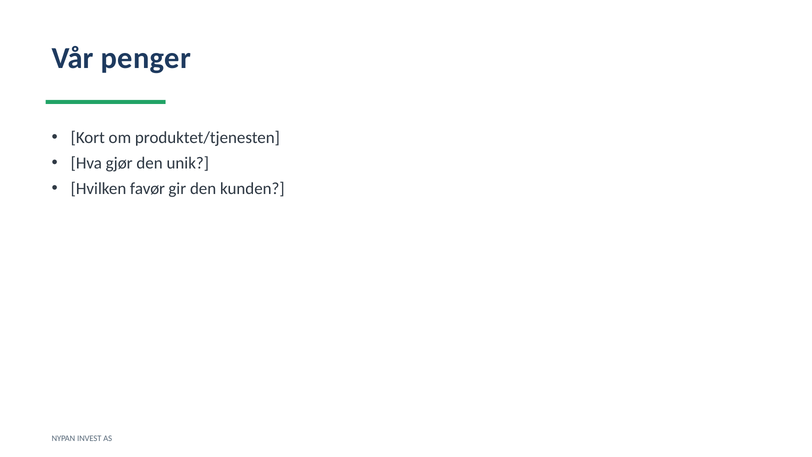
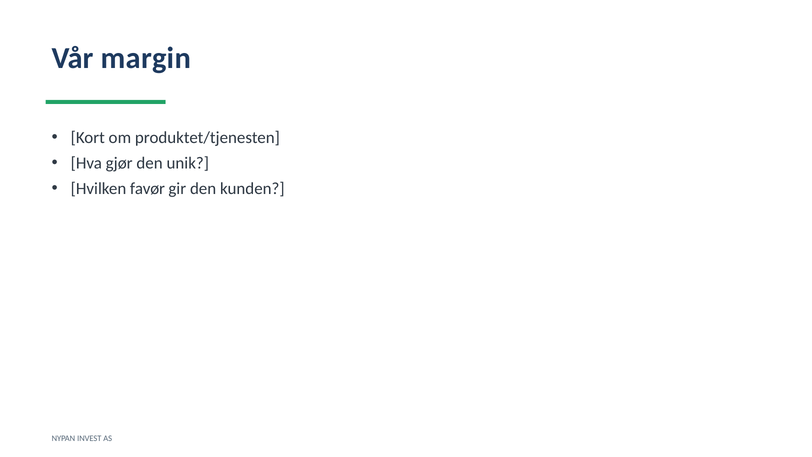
penger: penger -> margin (146, 58)
